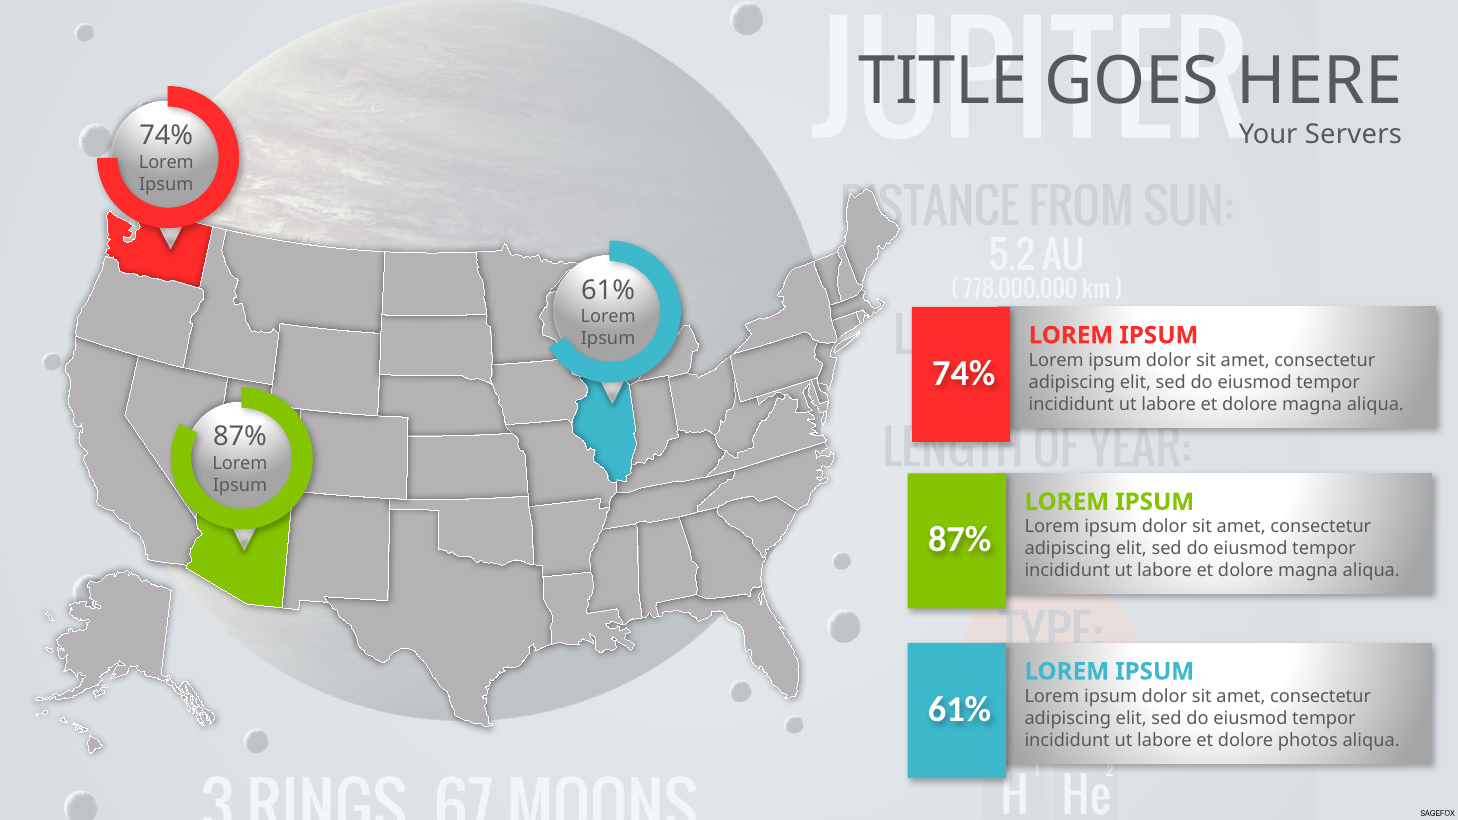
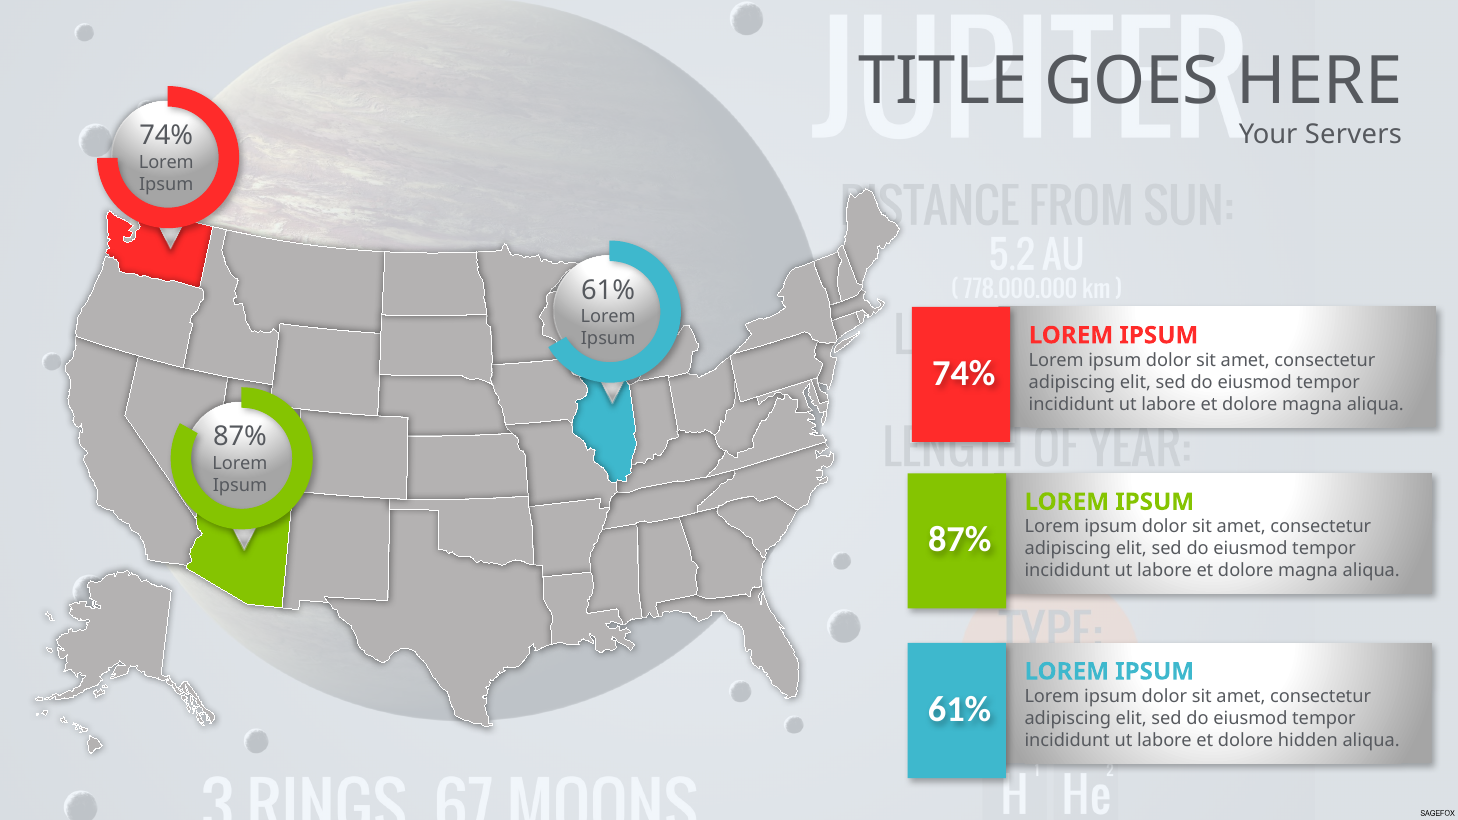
photos: photos -> hidden (1308, 740)
